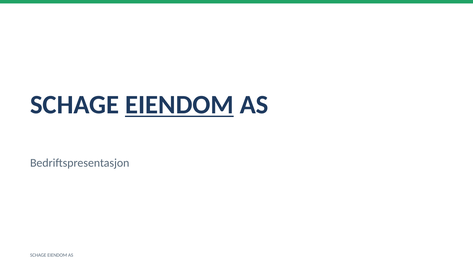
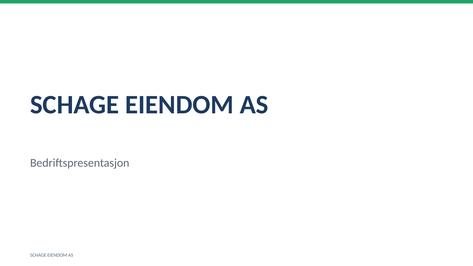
EIENDOM underline: present -> none (179, 105)
